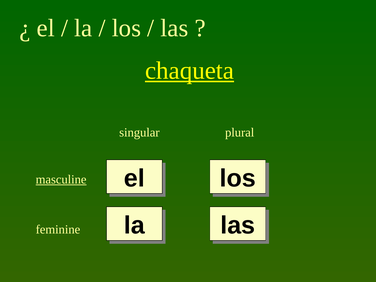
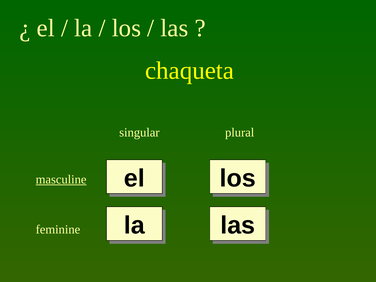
chaqueta underline: present -> none (190, 71)
